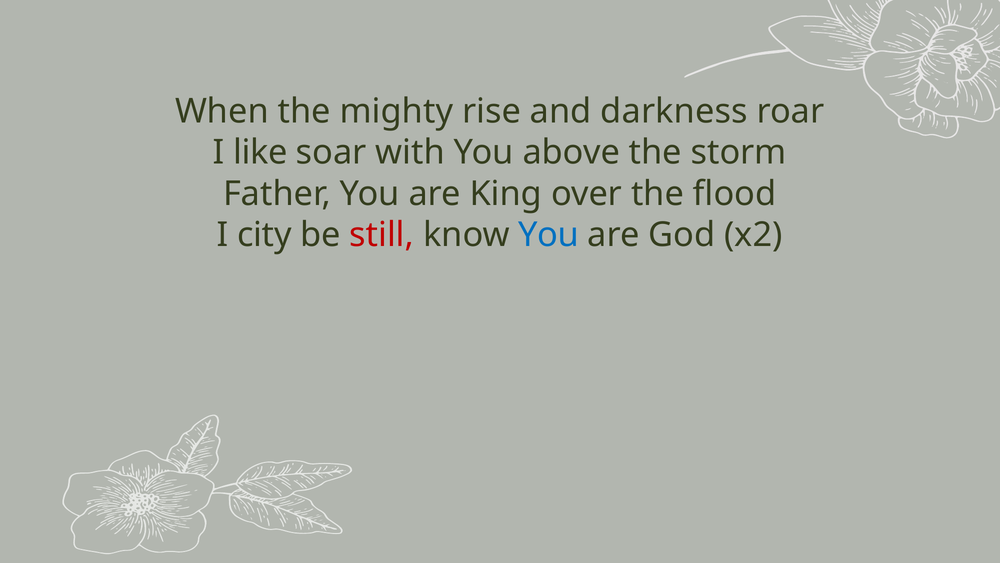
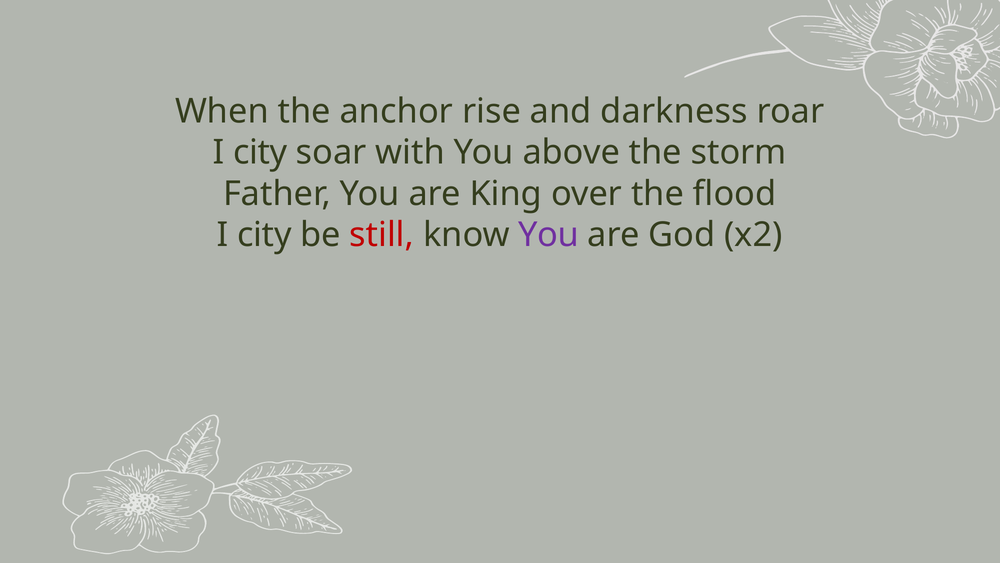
mighty: mighty -> anchor (396, 111)
like: like -> city (260, 152)
You colour: blue -> purple (549, 235)
